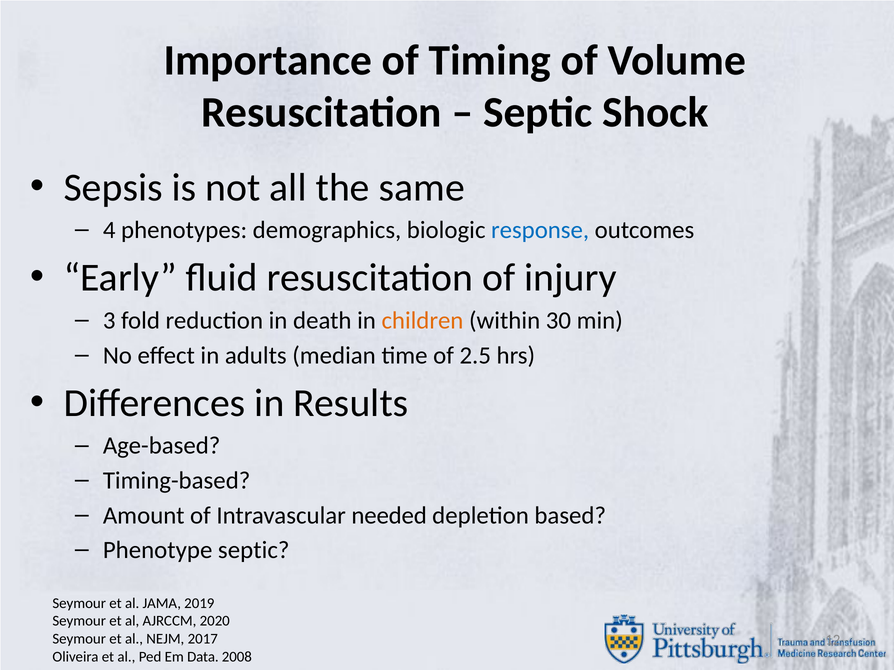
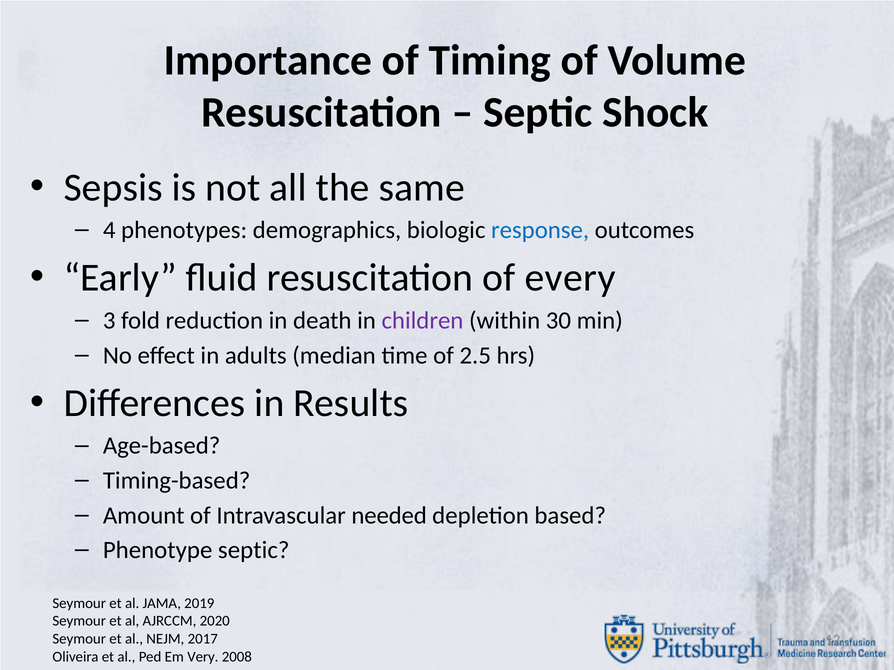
injury: injury -> every (570, 278)
children colour: orange -> purple (422, 321)
Data: Data -> Very (203, 657)
